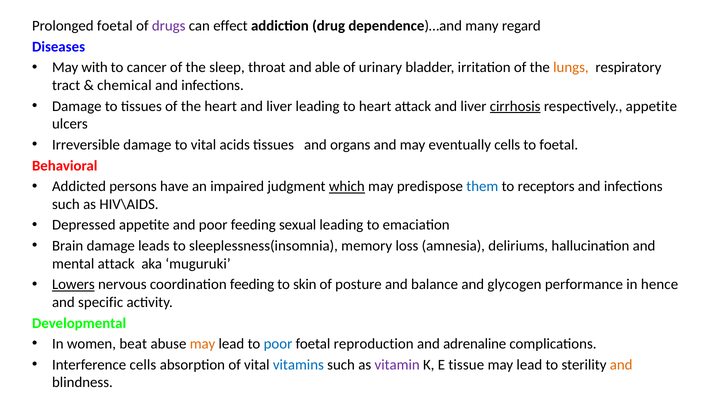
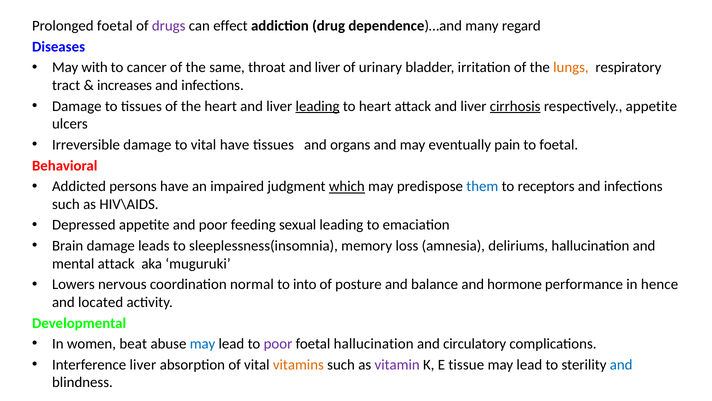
sleep: sleep -> same (227, 68)
throat and able: able -> liver (327, 68)
chemical: chemical -> increases (125, 85)
leading underline: none -> present (318, 106)
vital acids: acids -> have (235, 145)
eventually cells: cells -> pain (507, 145)
Lowers underline: present -> none (73, 284)
coordination feeding: feeding -> normal (252, 284)
skin: skin -> into (305, 284)
glycogen: glycogen -> hormone (515, 284)
specific: specific -> located (101, 302)
may colour: orange -> blue (203, 343)
poor colour: blue -> purple (278, 343)
foetal reproduction: reproduction -> hallucination (374, 343)
adrenaline: adrenaline -> circulatory (475, 343)
Interference cells: cells -> liver (143, 364)
vitamins colour: blue -> orange (298, 364)
and colour: orange -> blue (621, 364)
